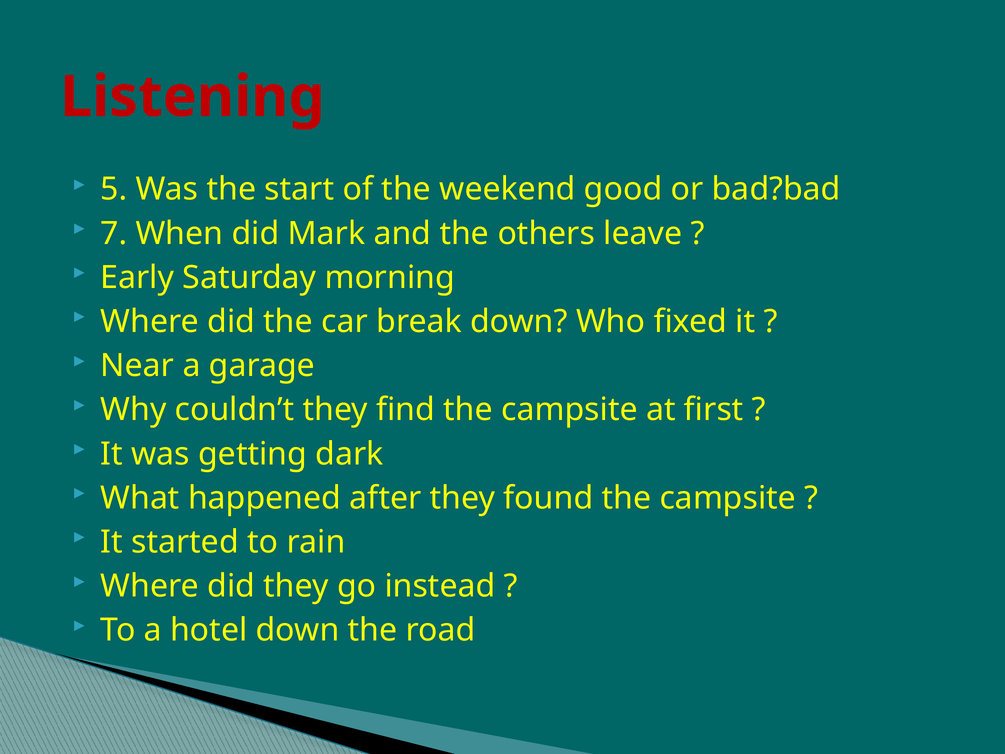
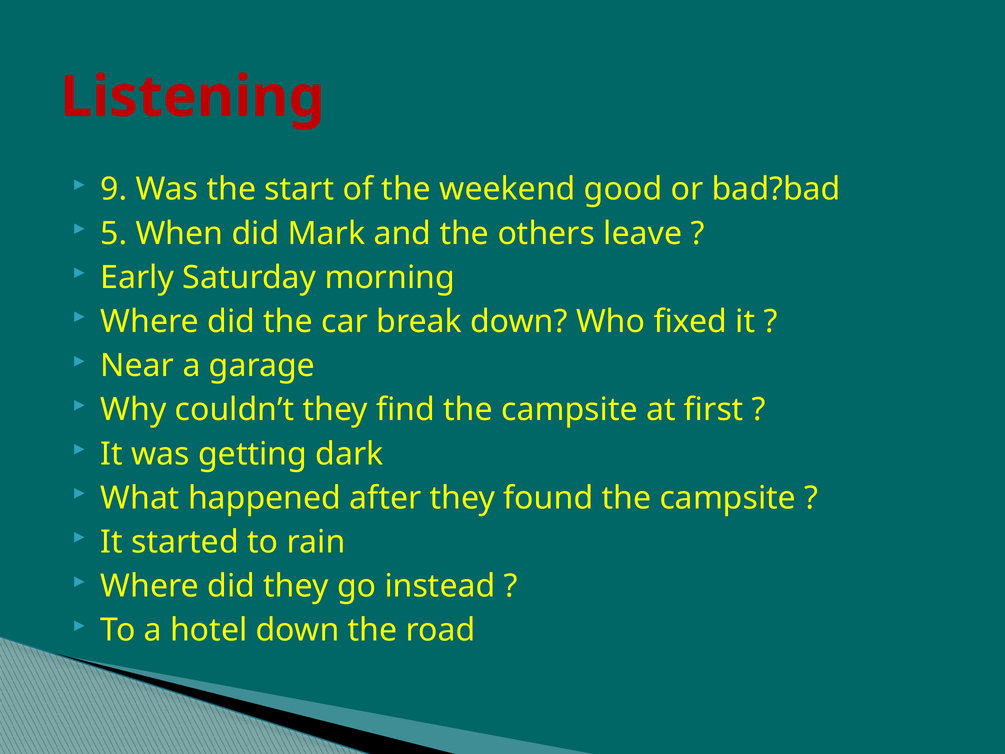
5: 5 -> 9 (114, 189)
7: 7 -> 5 (114, 233)
